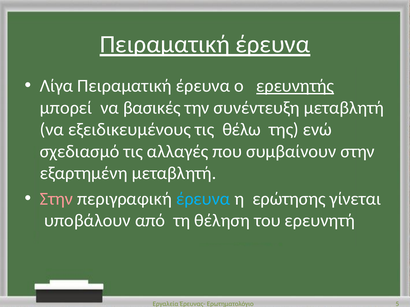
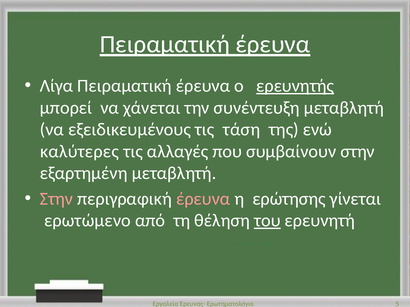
βασικές: βασικές -> χάνεται (152, 108)
θέλω: θέλω -> τάση (242, 130)
σχεδιασμό: σχεδιασμό -> καλύτερες (80, 152)
έρευνα colour: light blue -> pink (203, 199)
υποβάλουν: υποβάλουν -> ερωτώμενο (87, 221)
του underline: none -> present (267, 221)
